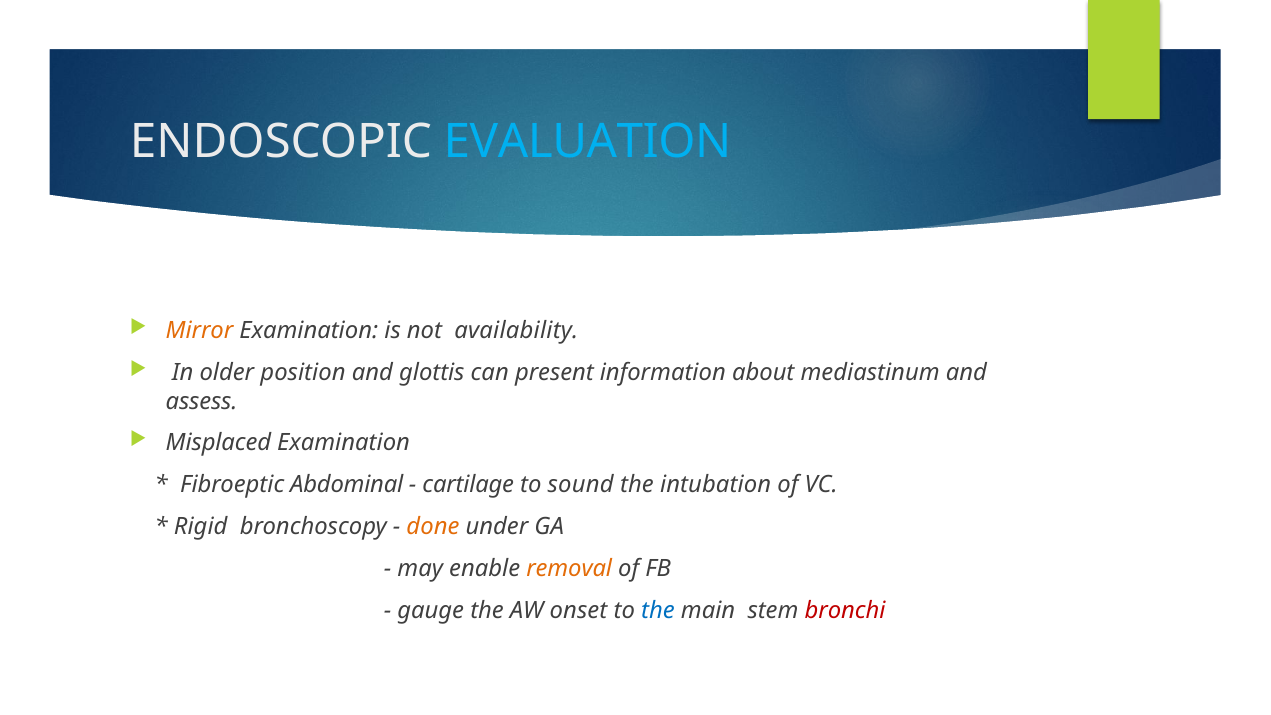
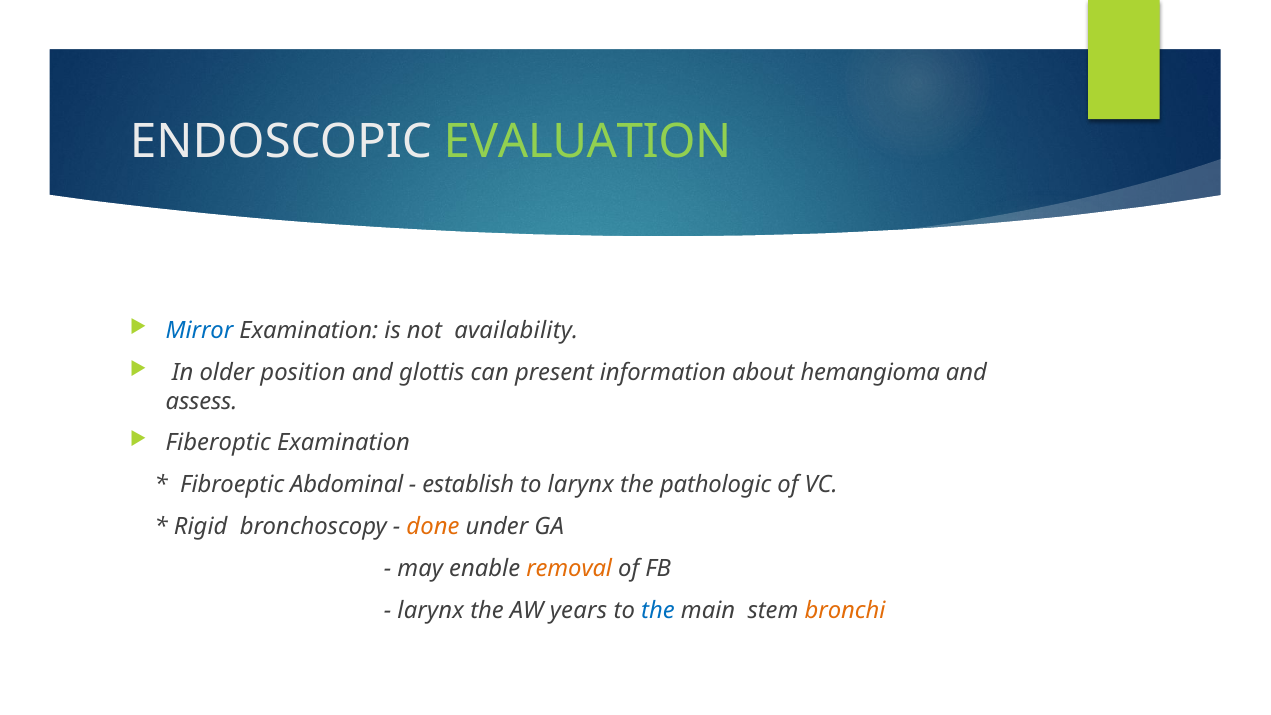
EVALUATION colour: light blue -> light green (587, 142)
Mirror colour: orange -> blue (199, 331)
mediastinum: mediastinum -> hemangioma (870, 373)
Misplaced: Misplaced -> Fiberoptic (218, 443)
cartilage: cartilage -> establish (468, 485)
to sound: sound -> larynx (581, 485)
intubation: intubation -> pathologic (716, 485)
gauge: gauge -> larynx (431, 610)
onset: onset -> years (578, 610)
bronchi colour: red -> orange (845, 610)
